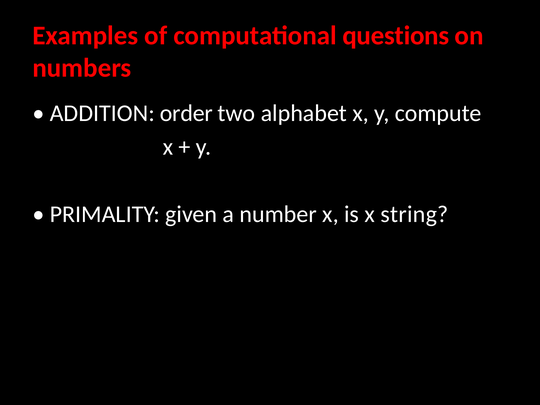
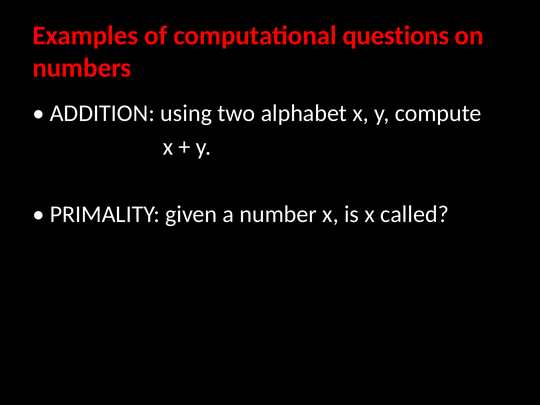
order: order -> using (186, 113)
string: string -> called (415, 214)
